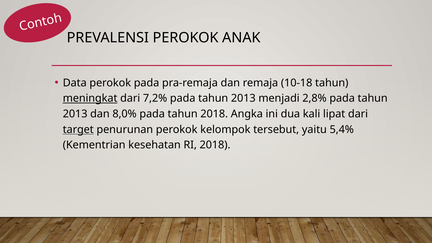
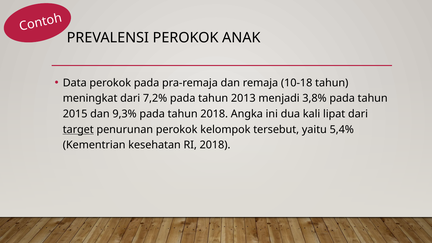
meningkat underline: present -> none (90, 98)
2,8%: 2,8% -> 3,8% (315, 98)
2013: 2013 -> 2015 (75, 114)
8,0%: 8,0% -> 9,3% (125, 114)
